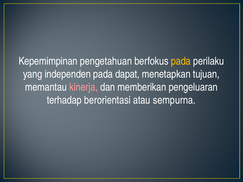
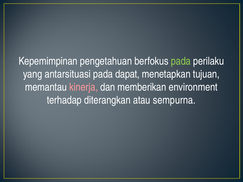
pada colour: yellow -> light green (181, 61)
independen: independen -> antarsituasi (68, 74)
pengeluaran: pengeluaran -> environment (193, 87)
berorientasi: berorientasi -> diterangkan (107, 100)
